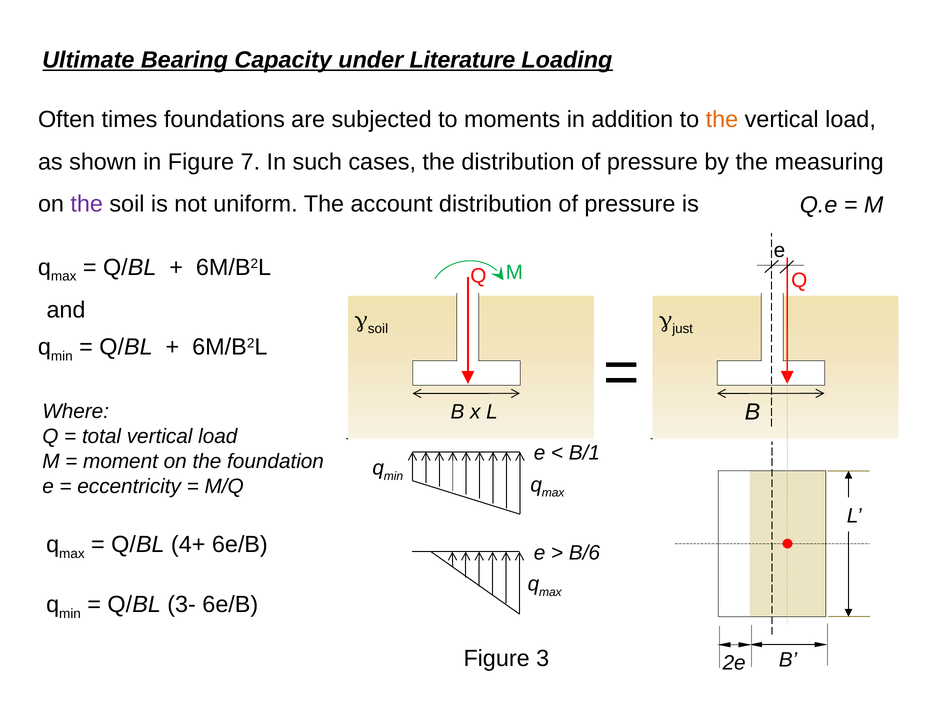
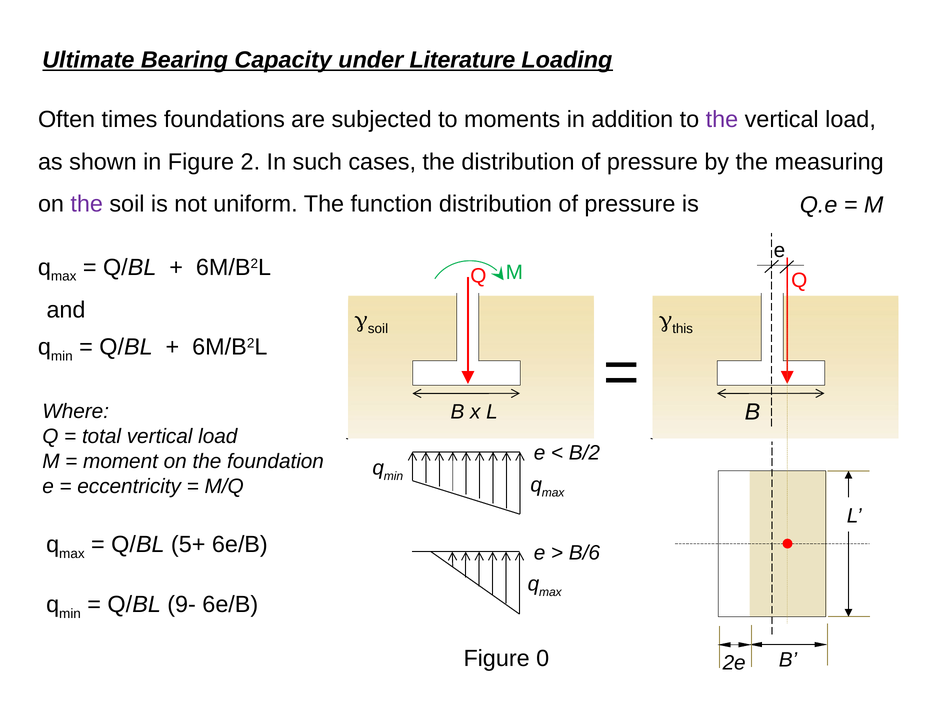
the colour: orange -> purple (722, 120)
7: 7 -> 2 (250, 162)
account: account -> function (392, 204)
just: just -> this (683, 329)
B/1: B/1 -> B/2 (584, 453)
4+: 4+ -> 5+ (188, 545)
3-: 3- -> 9- (182, 605)
3: 3 -> 0 (543, 658)
